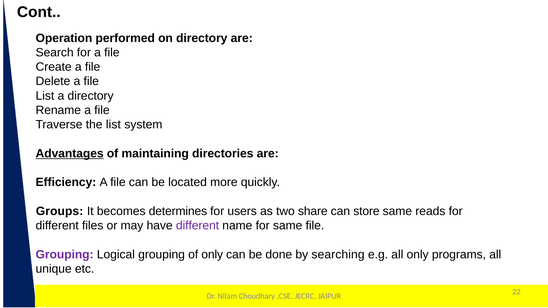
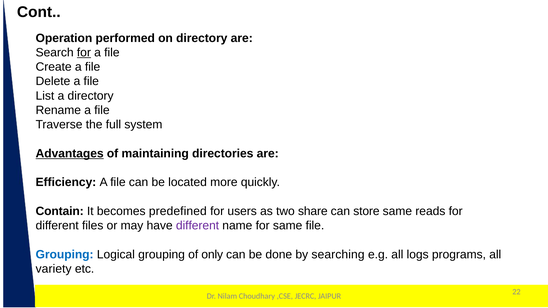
for underline: none -> present (84, 53)
the list: list -> full (113, 125)
Groups: Groups -> Contain (60, 211)
determines: determines -> predefined (178, 211)
Grouping colour: purple -> blue (65, 255)
all only: only -> logs (418, 255)
unique: unique -> variety (54, 269)
